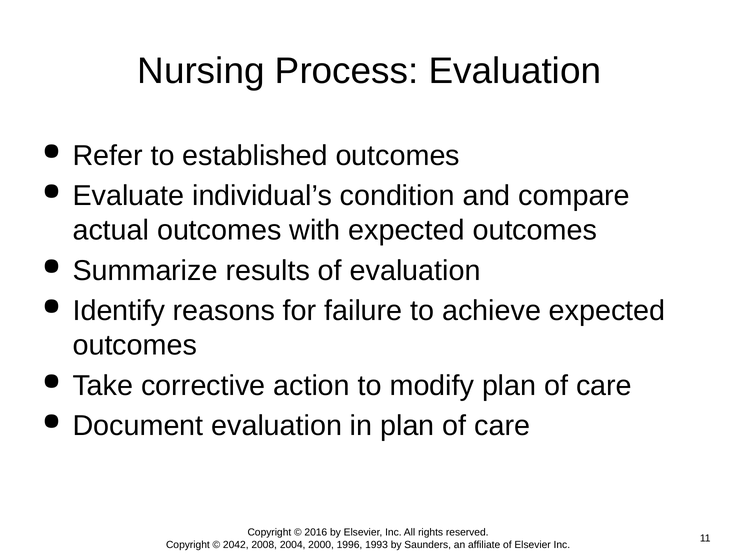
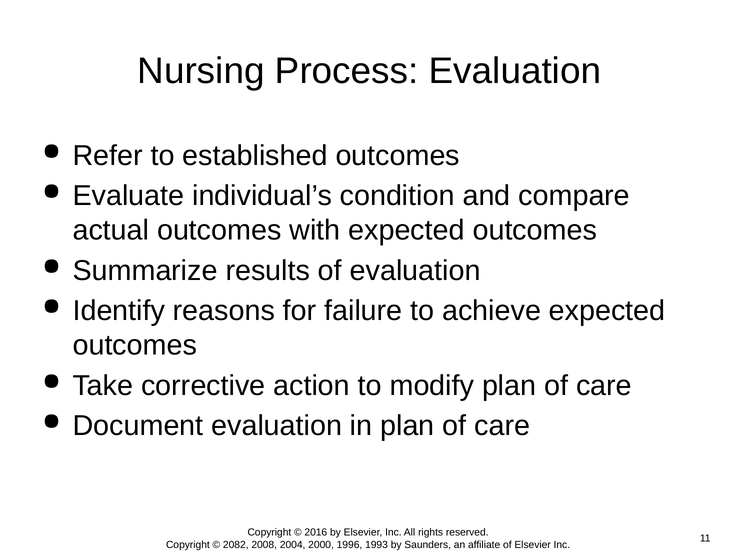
2042: 2042 -> 2082 (236, 545)
